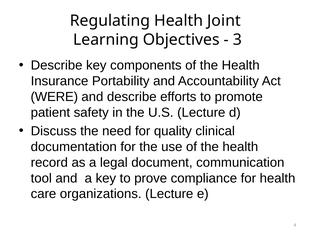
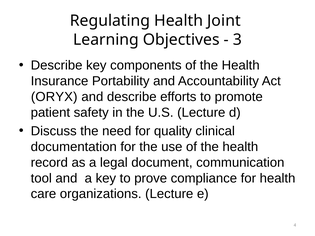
WERE: WERE -> ORYX (54, 97)
